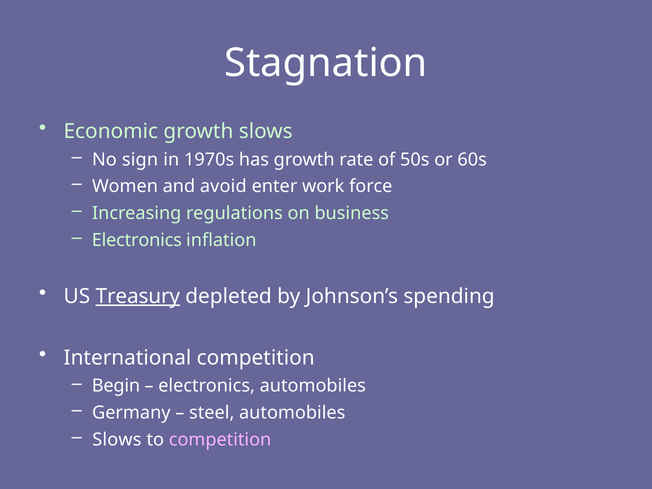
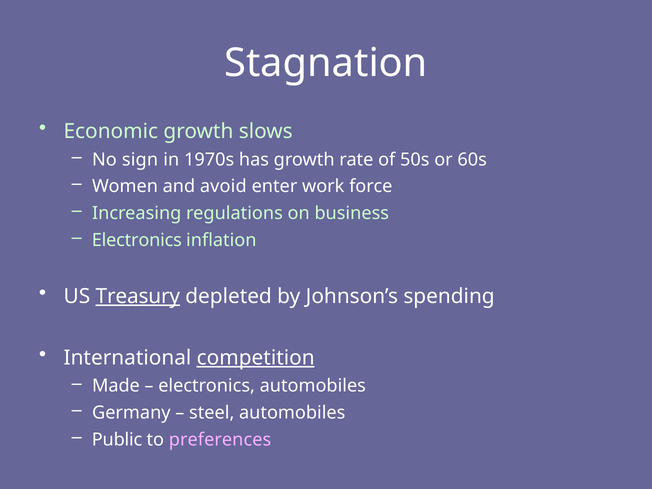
competition underline: none -> present (256, 358)
Begin: Begin -> Made (116, 386)
Slows: Slows -> Public (117, 440)
to competition: competition -> preferences (220, 440)
